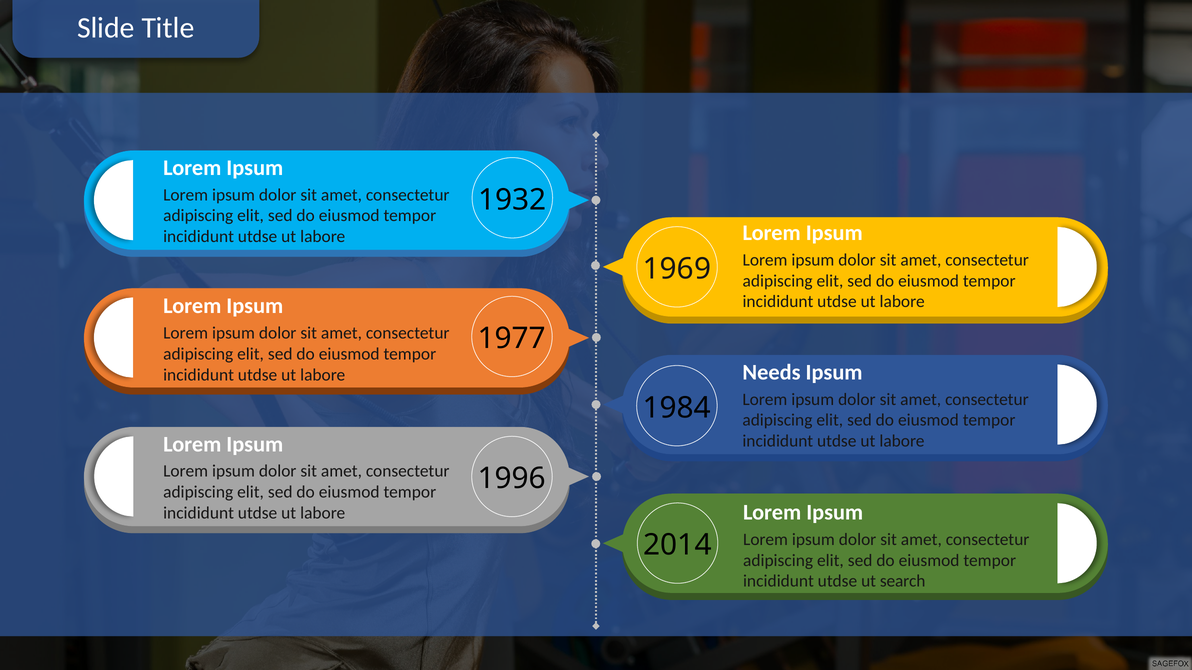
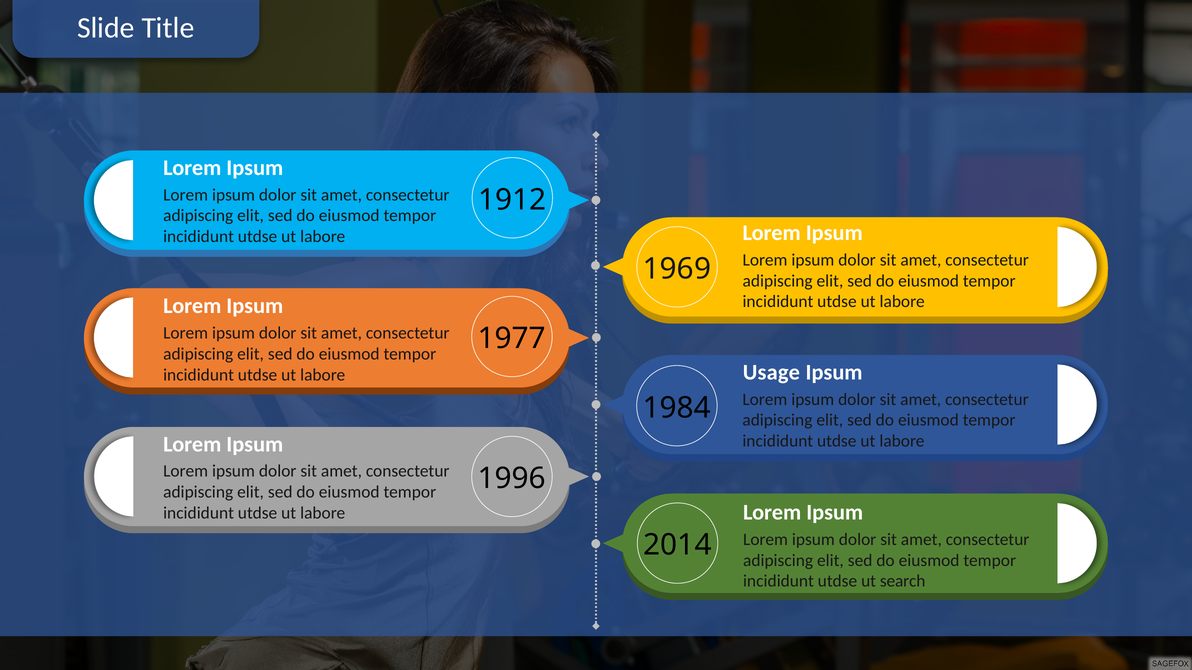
1932: 1932 -> 1912 (512, 200)
Needs: Needs -> Usage (771, 373)
